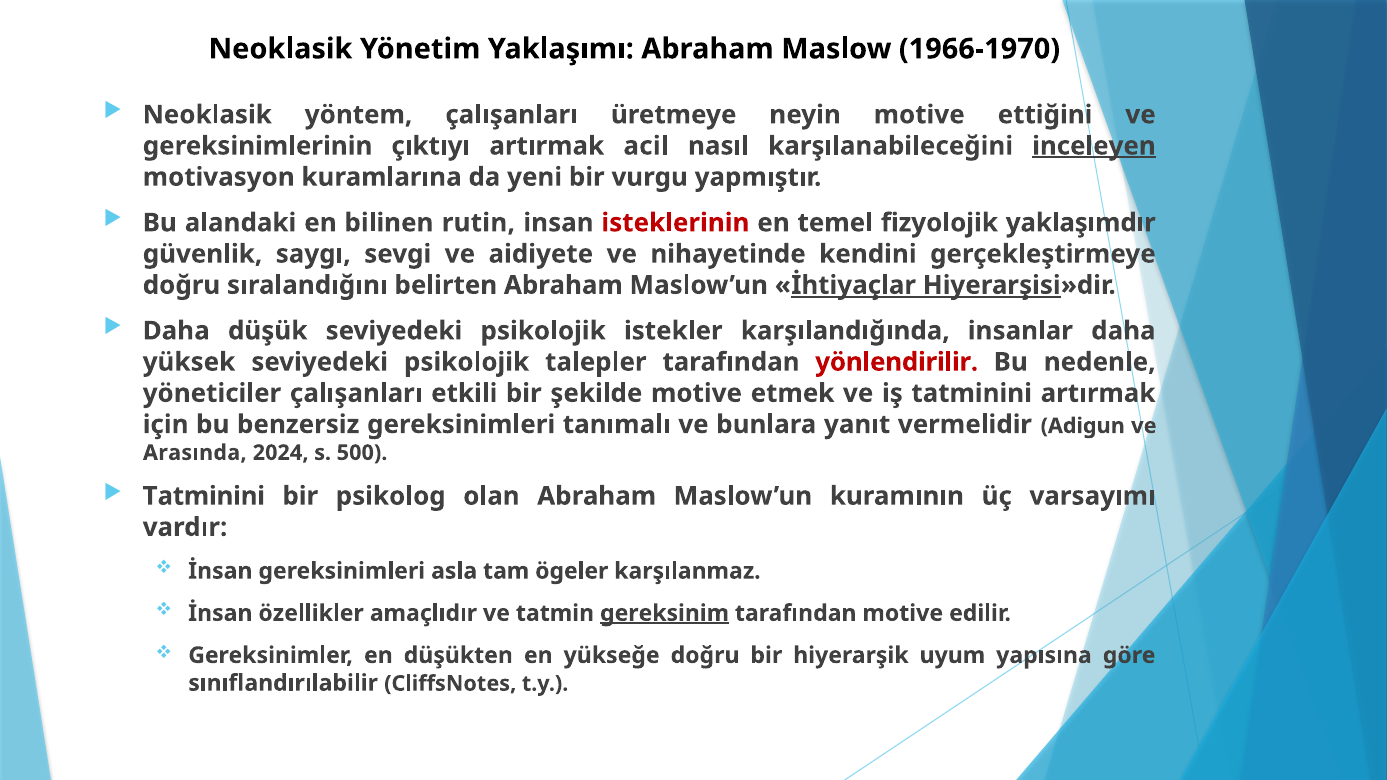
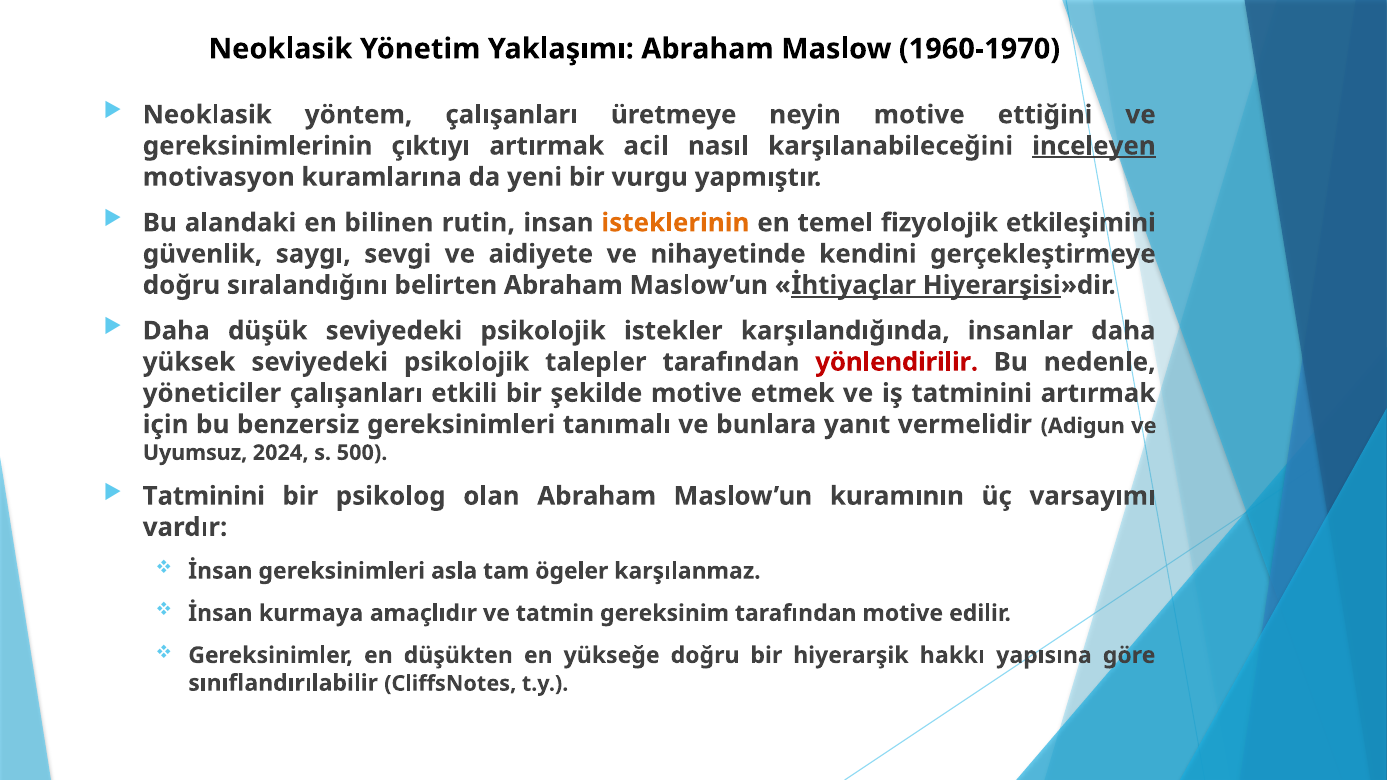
1966-1970: 1966-1970 -> 1960-1970 (980, 49)
isteklerinin colour: red -> orange (675, 223)
yaklaşımdır: yaklaşımdır -> etkileşimini (1081, 223)
Arasında: Arasında -> Uyumsuz (195, 453)
özellikler: özellikler -> kurmaya (311, 613)
gereksinim underline: present -> none (665, 613)
uyum: uyum -> hakkı (952, 656)
